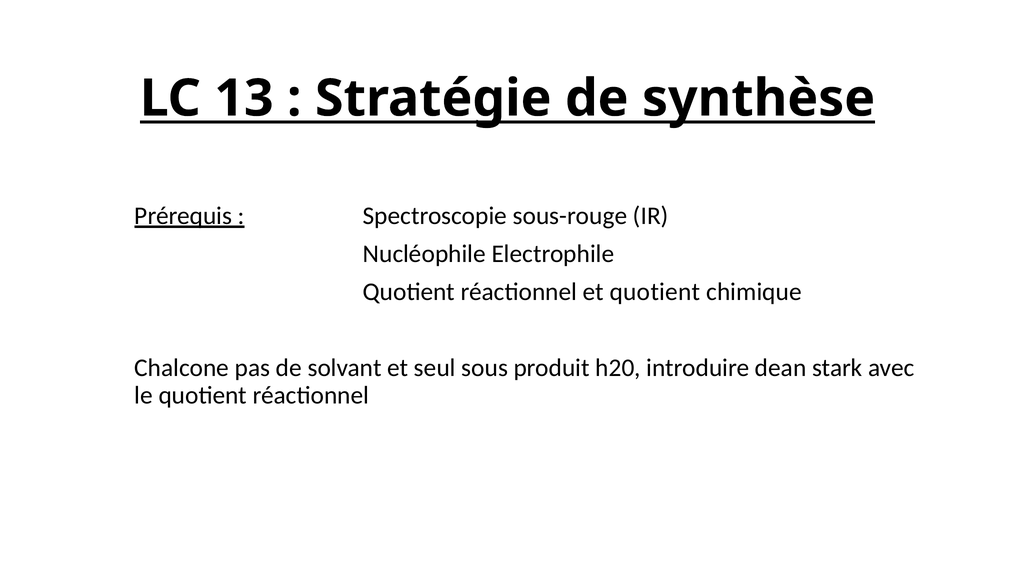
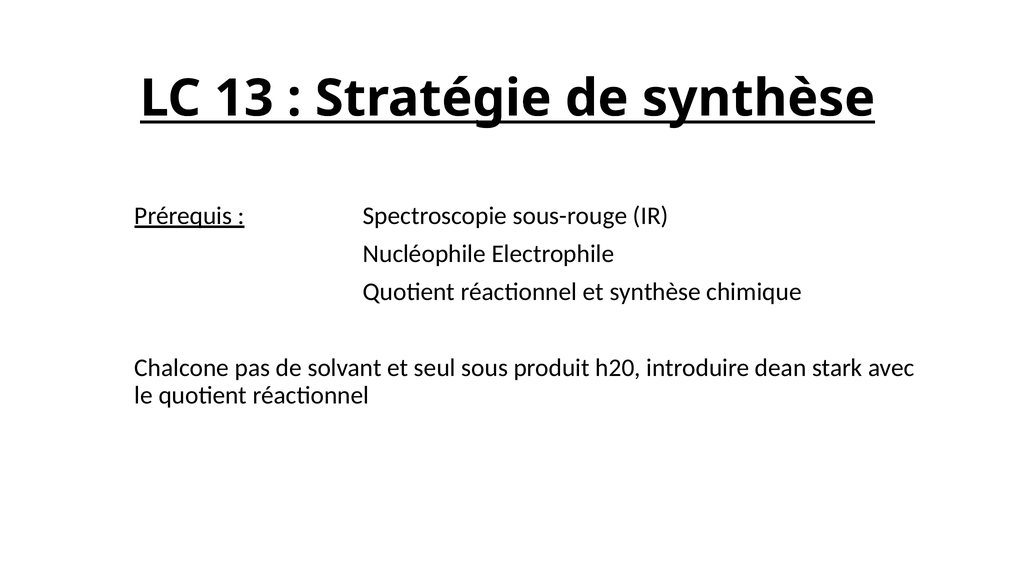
et quotient: quotient -> synthèse (655, 292)
